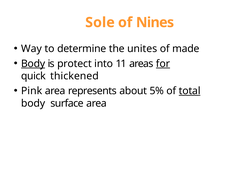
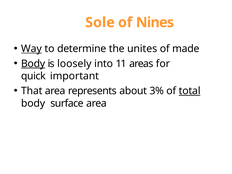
Way underline: none -> present (31, 49)
protect: protect -> loosely (74, 64)
for underline: present -> none (163, 64)
thickened: thickened -> important (75, 76)
Pink: Pink -> That (32, 91)
5%: 5% -> 3% (157, 91)
